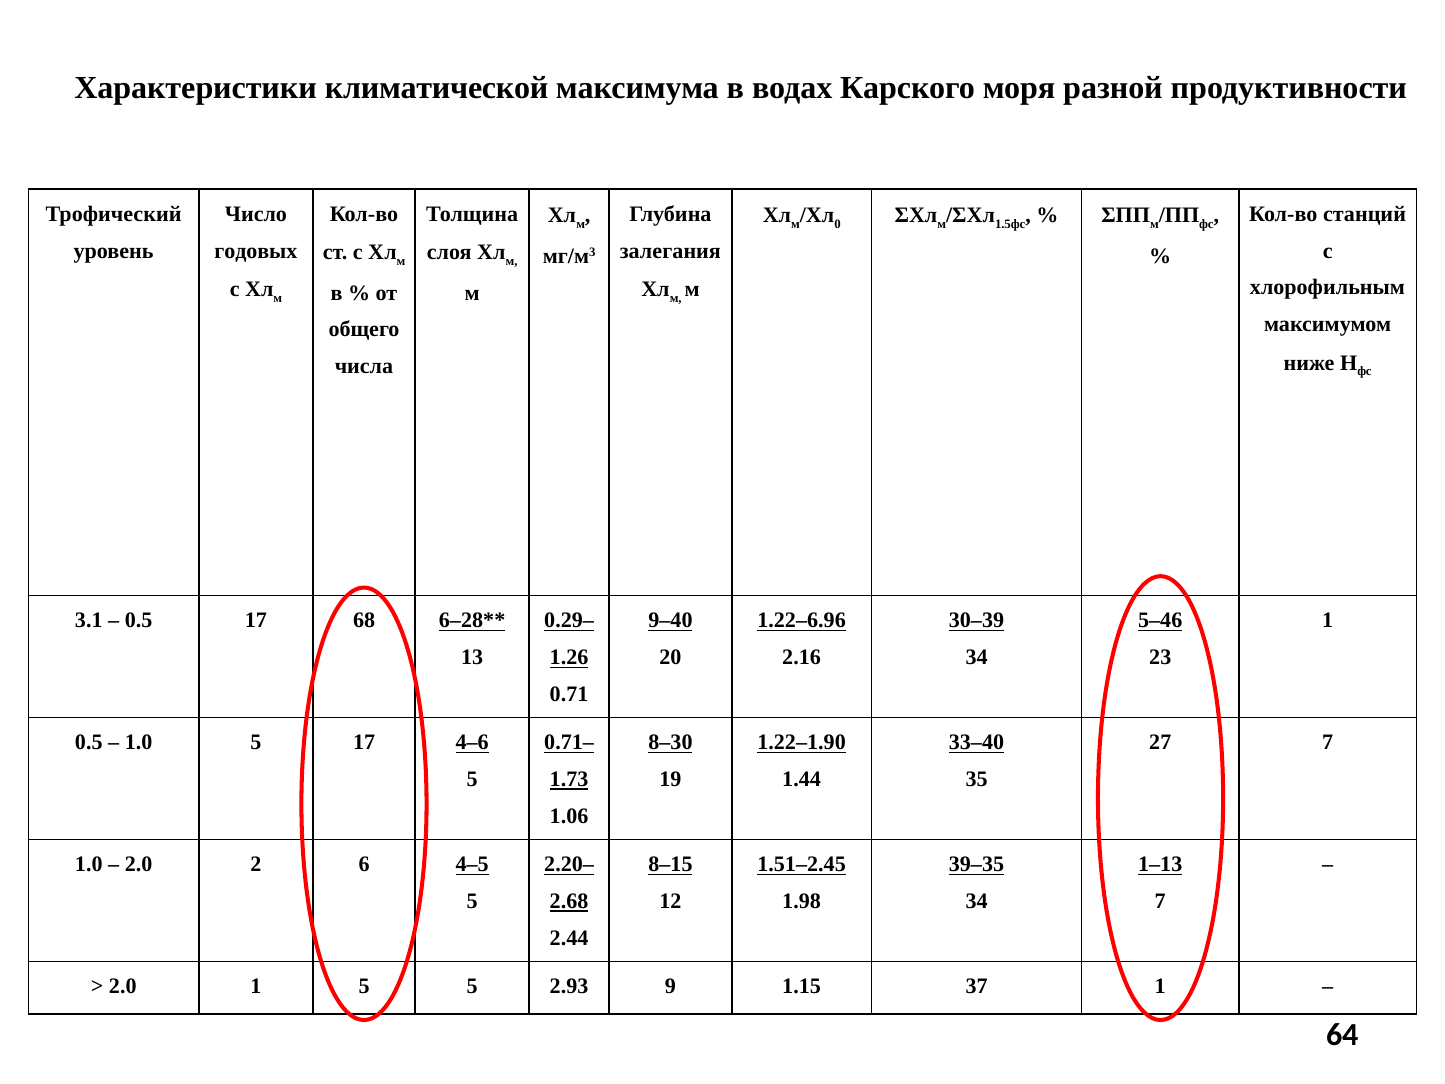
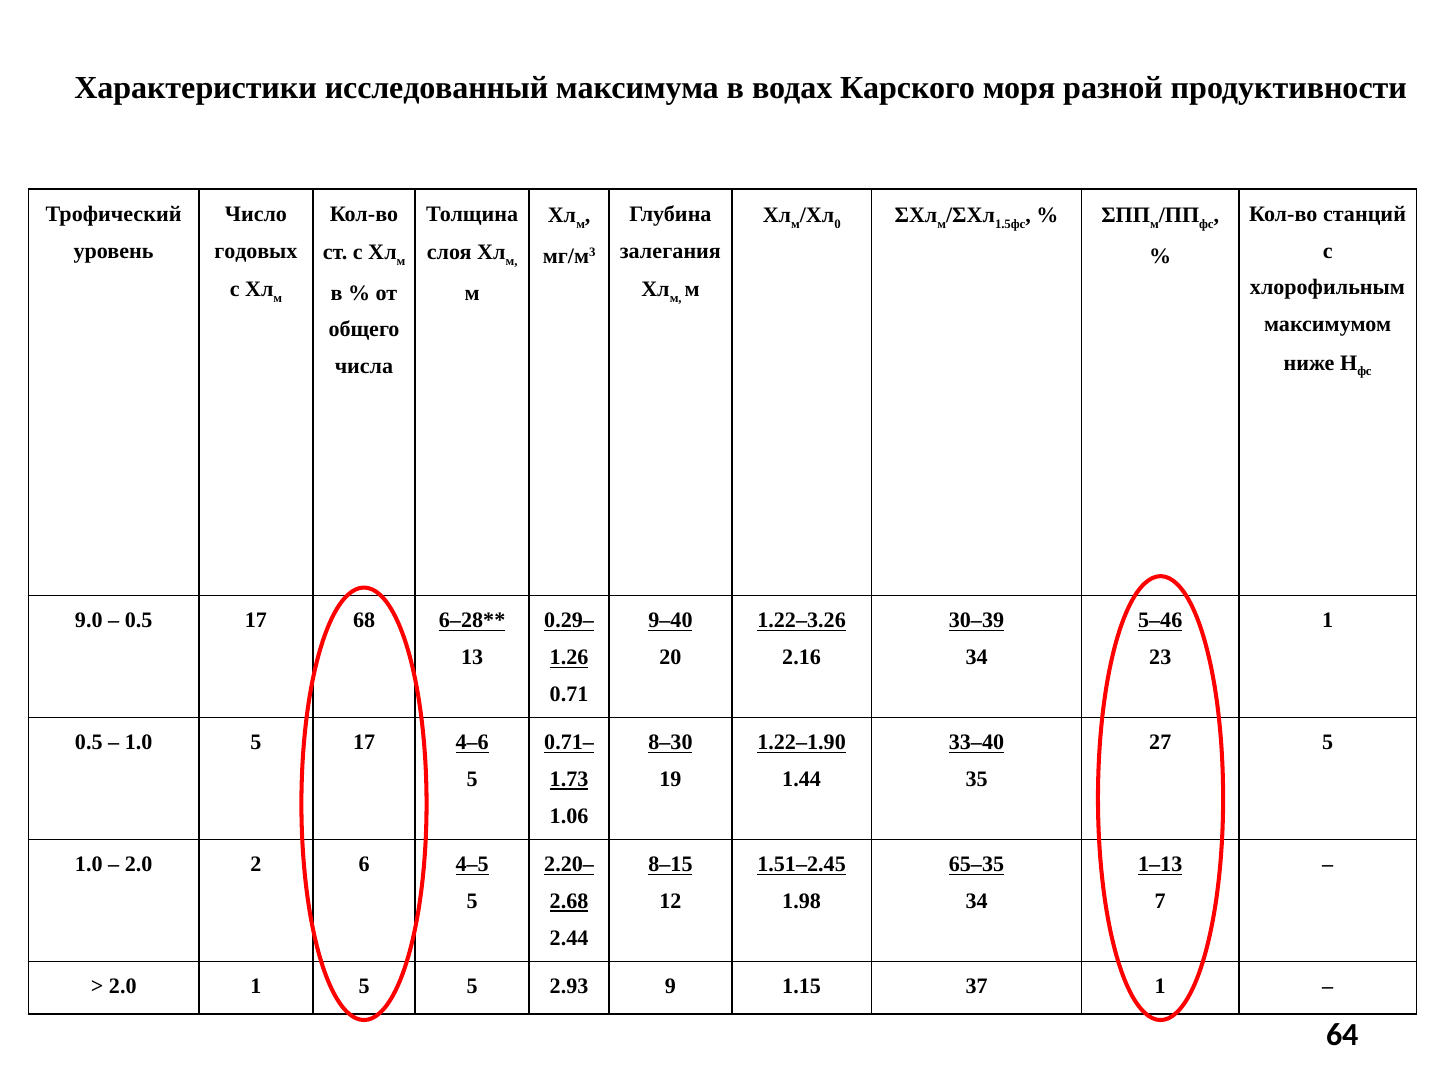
климатической: климатической -> исследованный (437, 87)
3.1: 3.1 -> 9.0 (89, 620)
1.22–6.96: 1.22–6.96 -> 1.22–3.26 (802, 620)
27 7: 7 -> 5 (1328, 742)
39–35: 39–35 -> 65–35 (977, 864)
